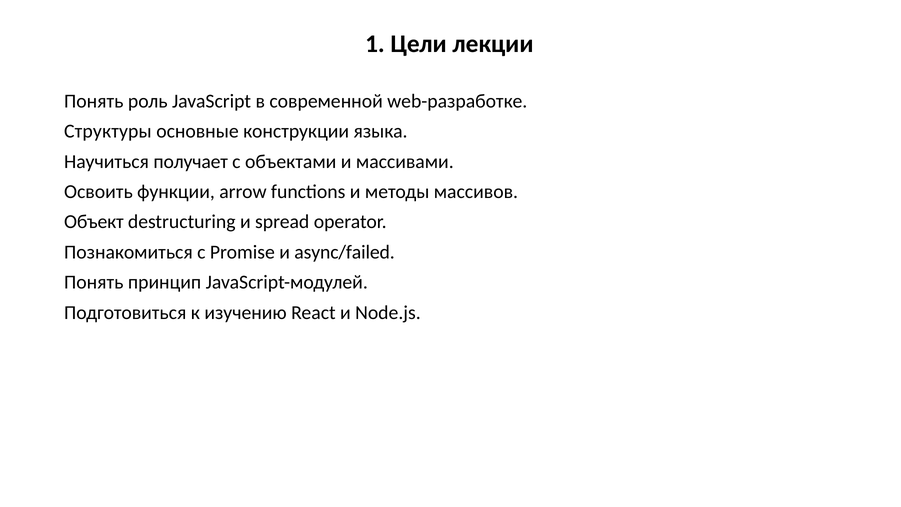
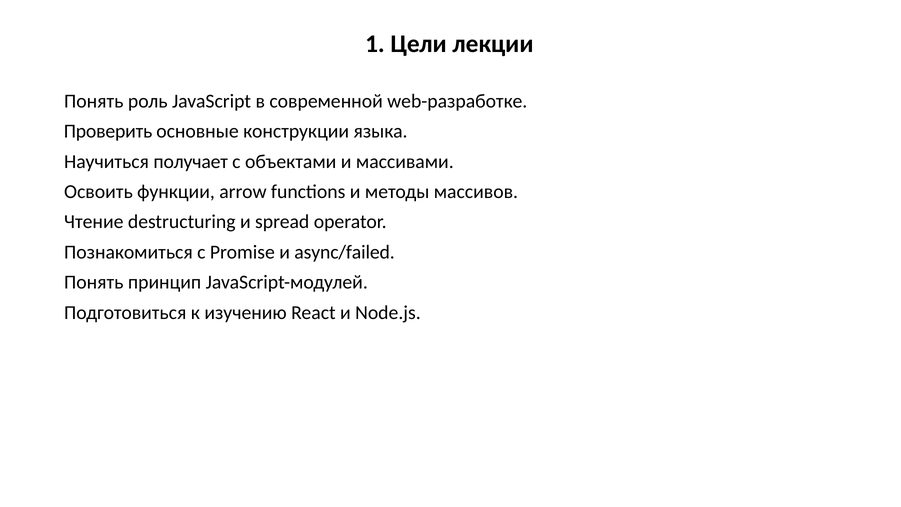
Структуры: Структуры -> Проверить (108, 131)
Объект: Объект -> Чтение (94, 222)
